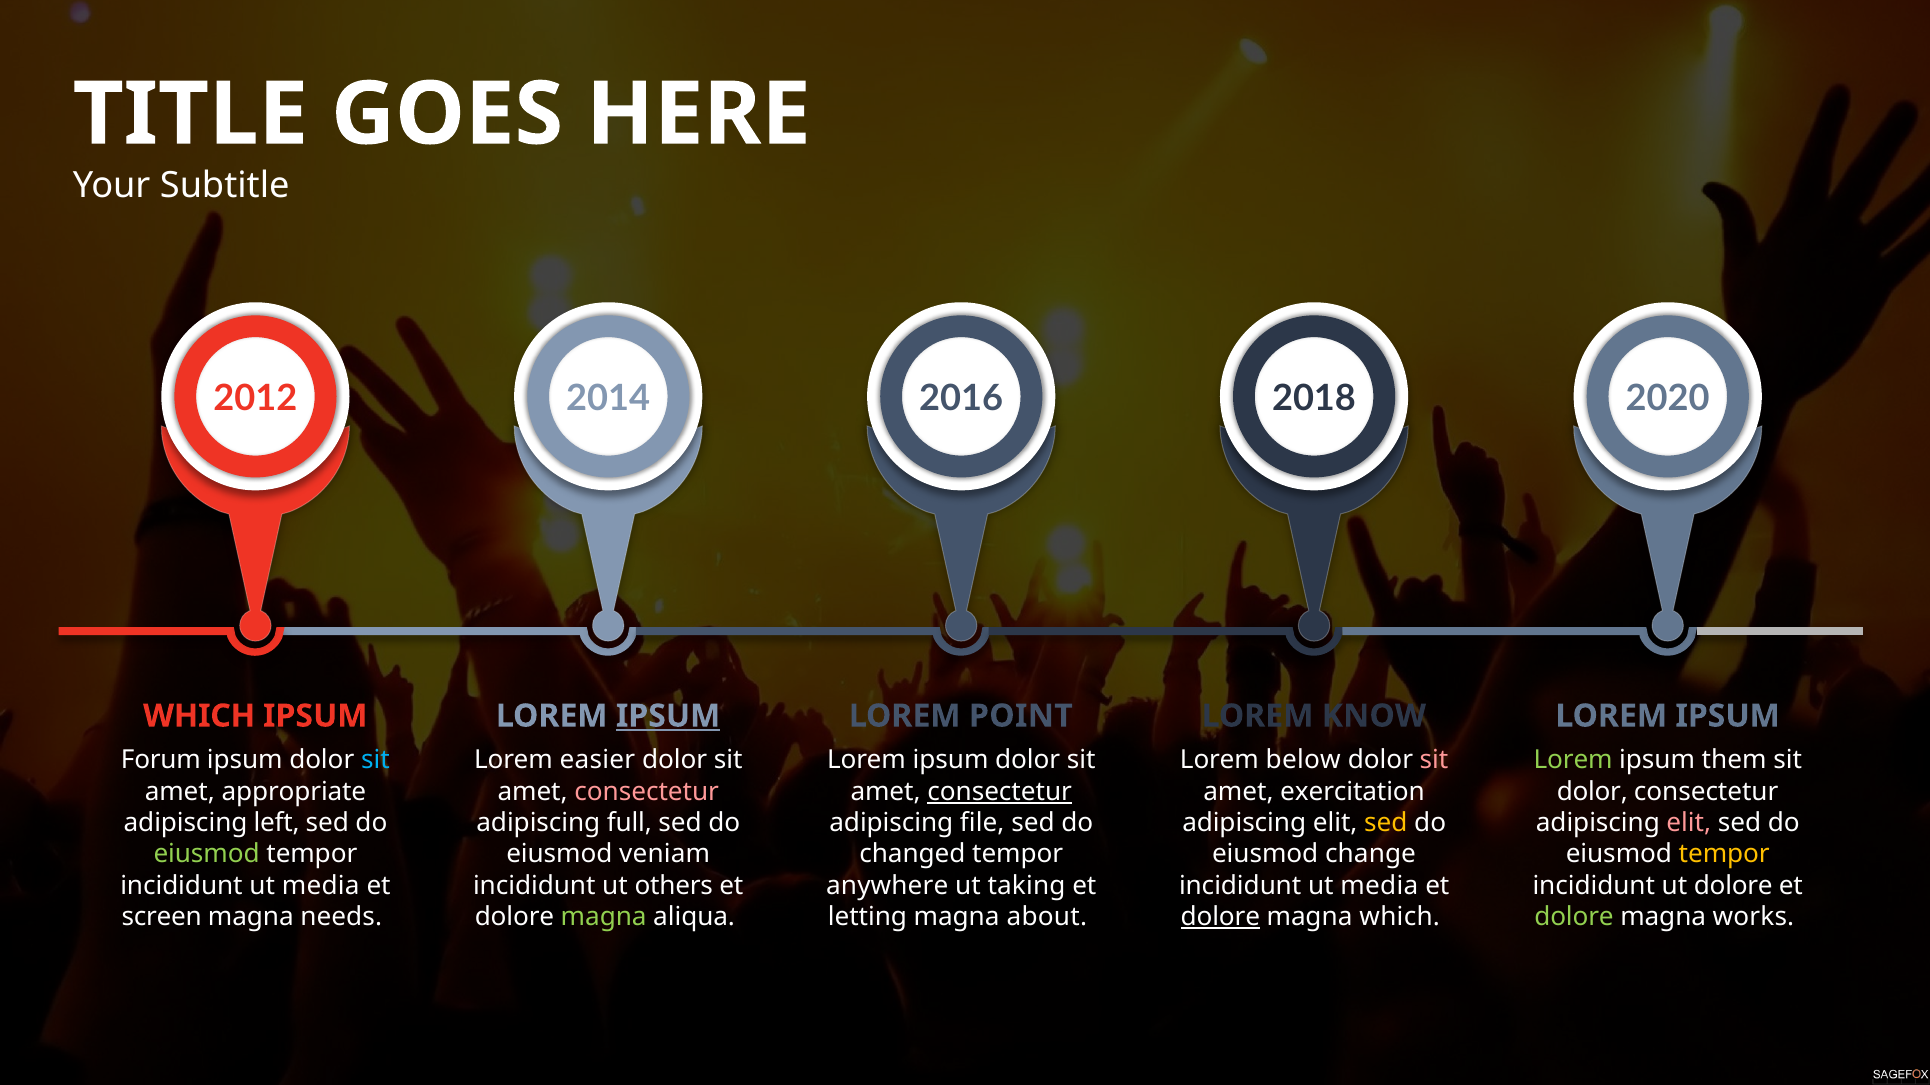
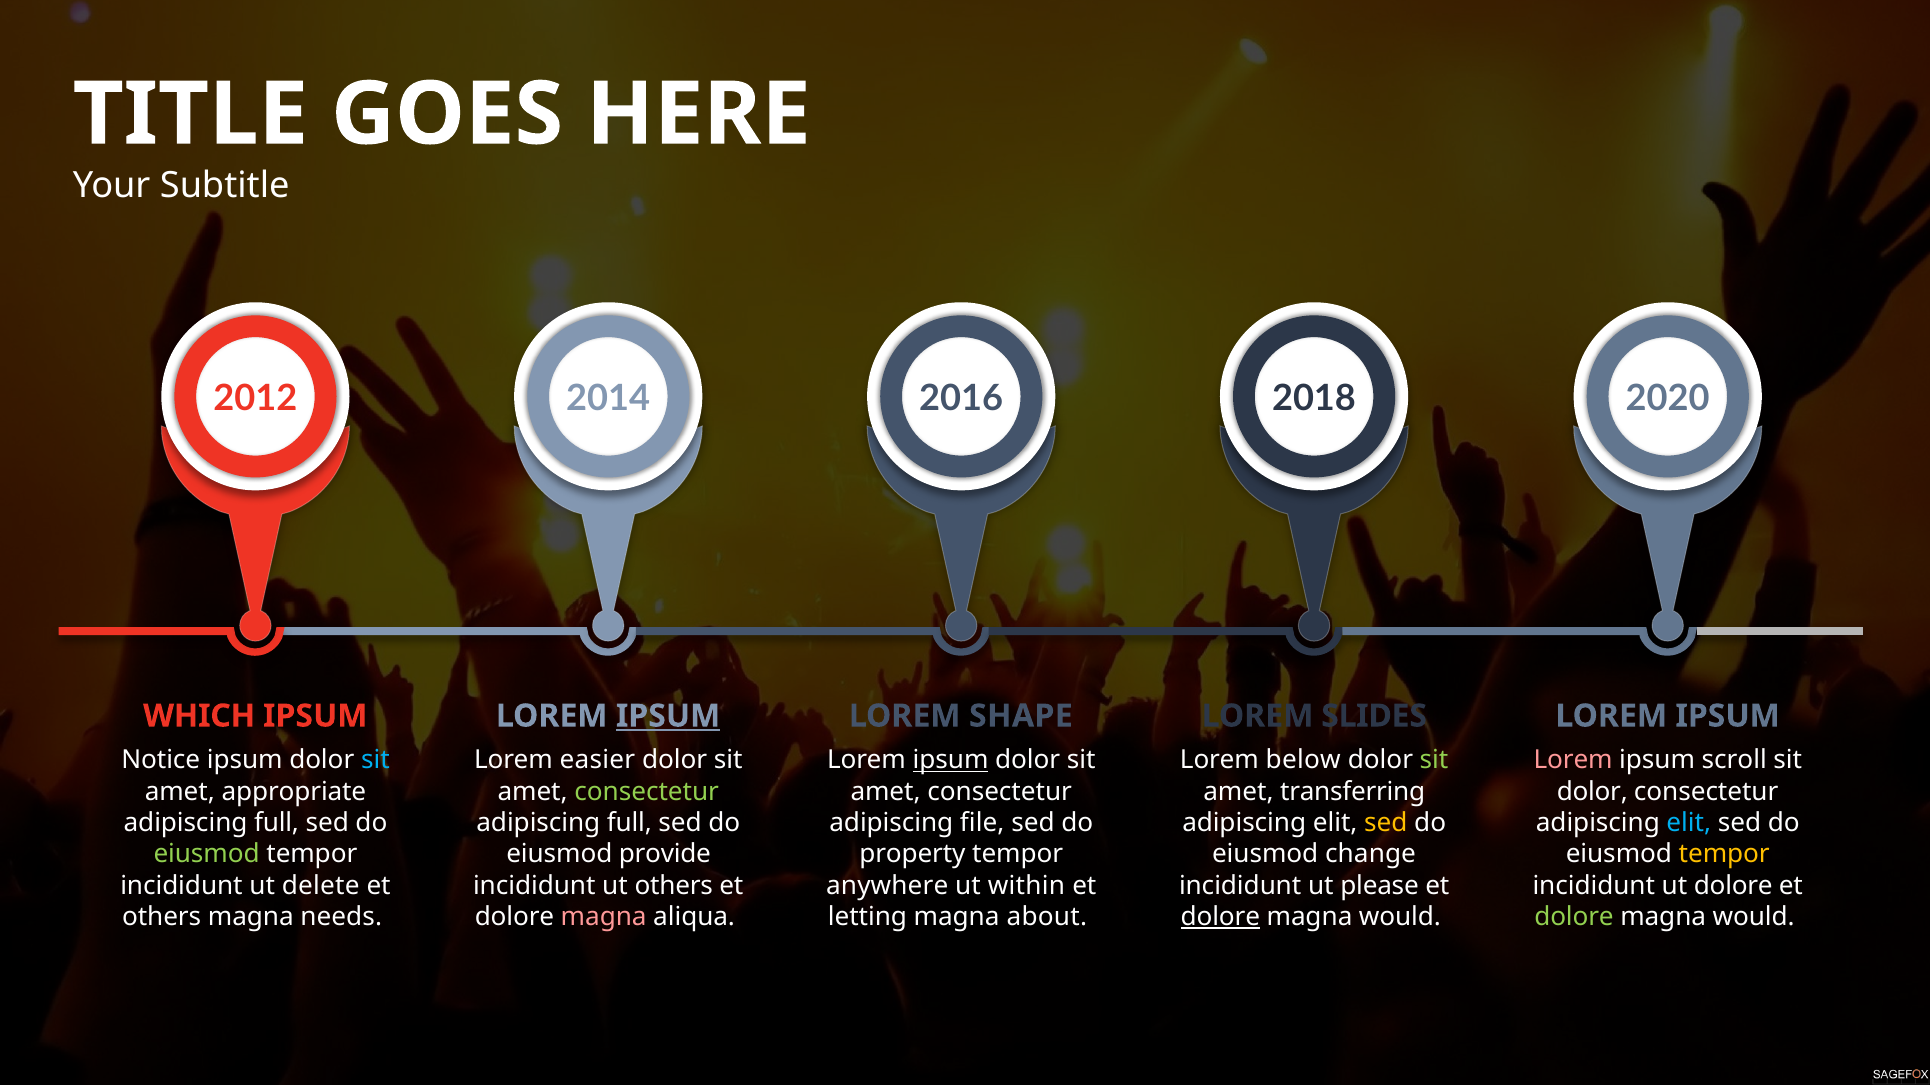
POINT: POINT -> SHAPE (1021, 716)
KNOW: KNOW -> SLIDES (1374, 716)
Forum: Forum -> Notice (161, 761)
ipsum underline: none -> present (951, 761)
sit colour: pink -> light green (1434, 761)
Lorem colour: light green -> pink (1573, 761)
them: them -> scroll (1734, 761)
consectetur colour: pink -> light green (647, 792)
consectetur underline: present -> none (1000, 792)
exercitation: exercitation -> transferring (1353, 792)
left: left -> full (277, 823)
elit colour: pink -> light blue (1689, 823)
veniam: veniam -> provide (665, 855)
changed: changed -> property (912, 855)
media: media -> delete (321, 886)
taking: taking -> within (1026, 886)
media: media -> please (1380, 886)
screen: screen -> others (162, 918)
magna colour: light green -> pink (604, 918)
which: which -> would (1400, 918)
works: works -> would (1754, 918)
